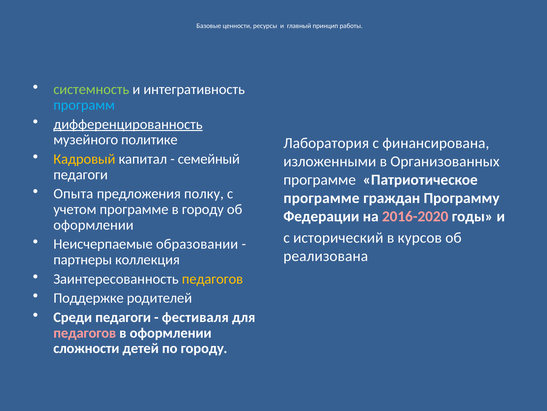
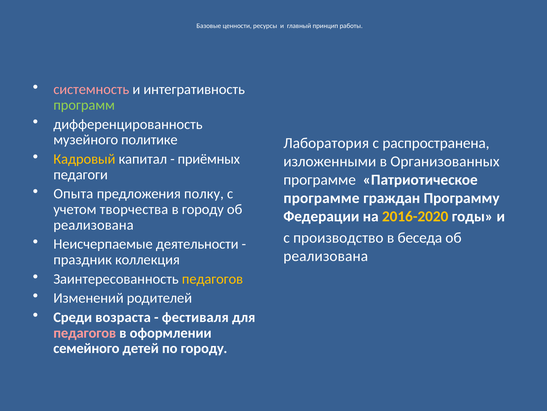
системность colour: light green -> pink (91, 89)
программ colour: light blue -> light green (84, 105)
дифференцированность underline: present -> none (128, 124)
финансирована: финансирована -> распространена (436, 143)
семейный: семейный -> приёмных (209, 159)
учетом программе: программе -> творчества (134, 209)
2016-2020 colour: pink -> yellow (415, 216)
оформлении: оформлении -> реализована (93, 225)
исторический: исторический -> производство (338, 237)
курсов: курсов -> беседа (420, 237)
образовании: образовании -> деятельности (197, 244)
партнеры: партнеры -> праздник (83, 259)
Поддержке: Поддержке -> Изменений (88, 298)
Среди педагоги: педагоги -> возраста (123, 317)
сложности: сложности -> семейного (86, 348)
